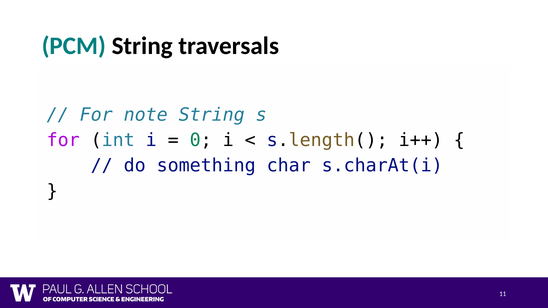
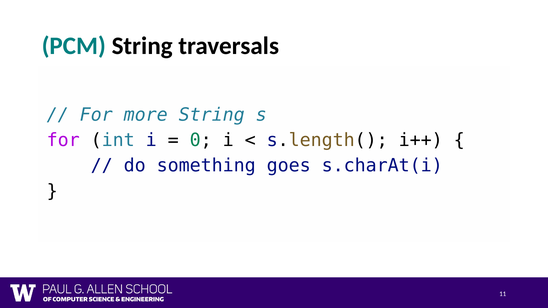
note: note -> more (146, 115)
char: char -> goes (289, 166)
